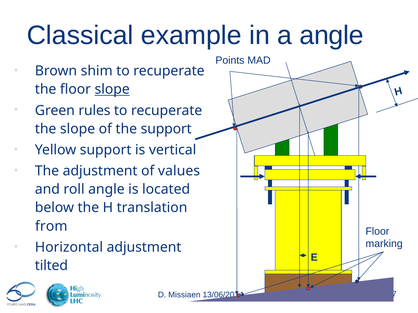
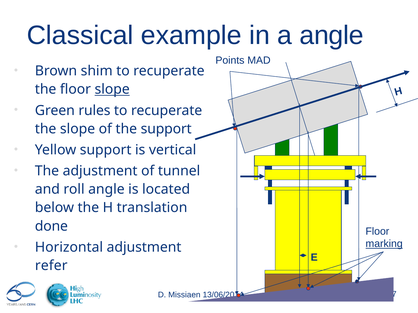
values: values -> tunnel (179, 171)
from: from -> done (51, 226)
marking underline: none -> present (384, 244)
tilted: tilted -> refer (51, 266)
